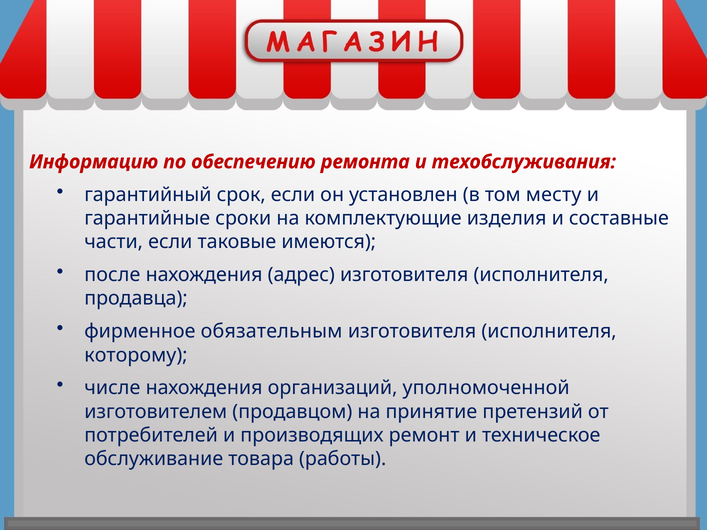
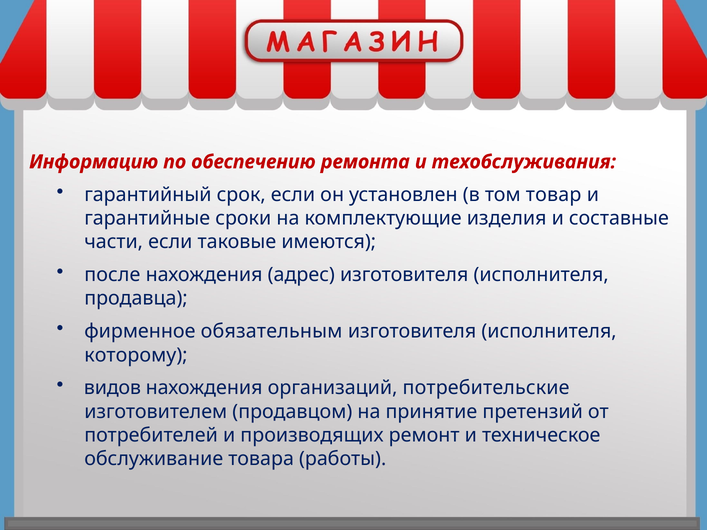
месту: месту -> товар (554, 195)
числе: числе -> видов (112, 388)
уполномоченной: уполномоченной -> потребительские (486, 388)
